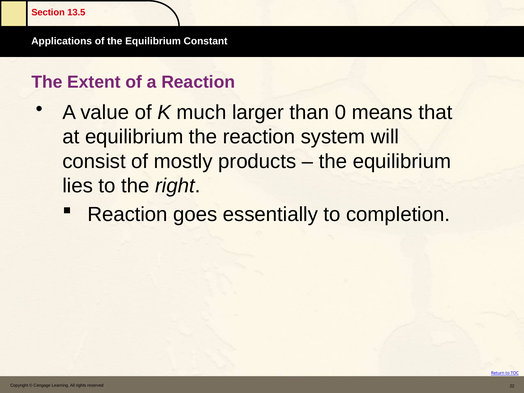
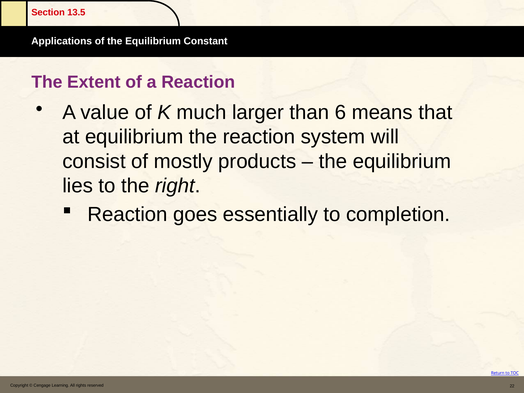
0: 0 -> 6 (340, 112)
